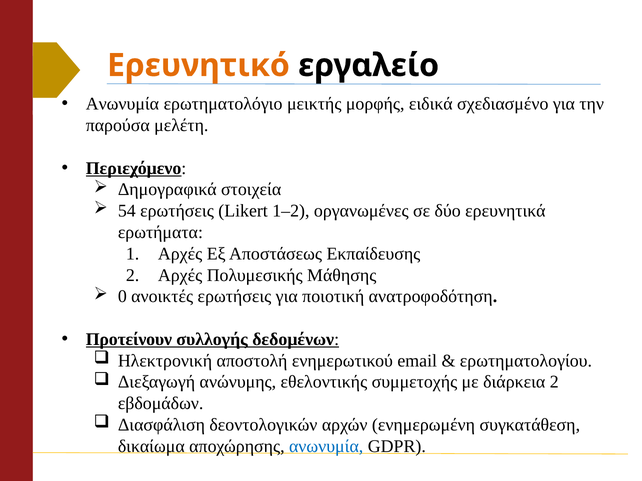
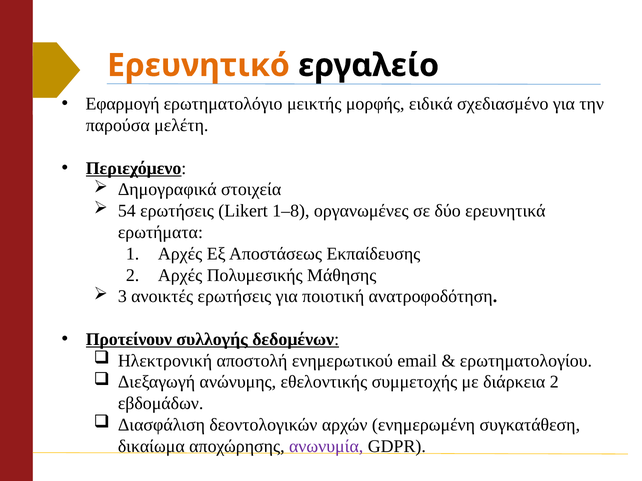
Ανωνυμία: Ανωνυμία -> Εφαρμογή (123, 104)
1–2: 1–2 -> 1–8 (291, 211)
0: 0 -> 3 (122, 297)
ανωνυμία colour: blue -> purple (326, 447)
